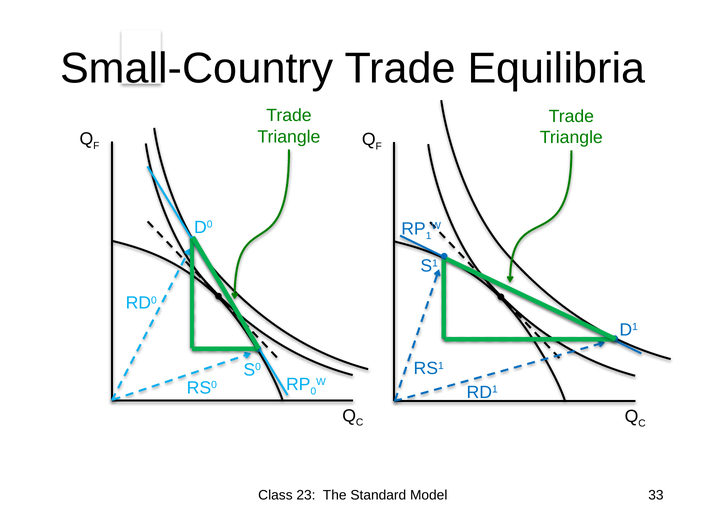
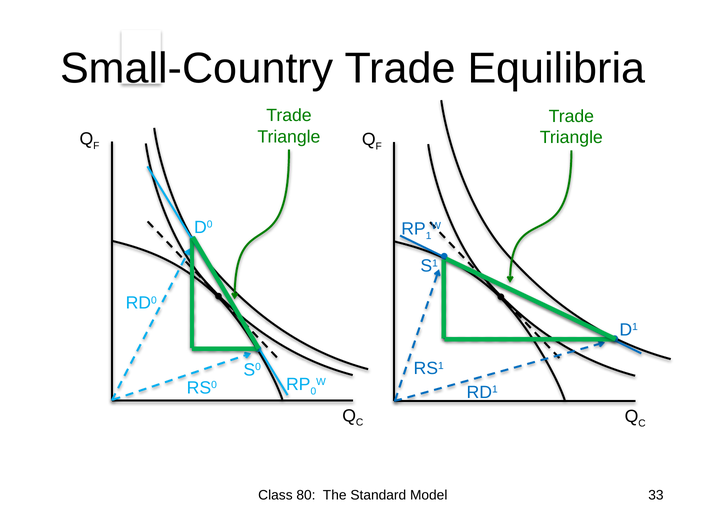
23: 23 -> 80 (306, 495)
